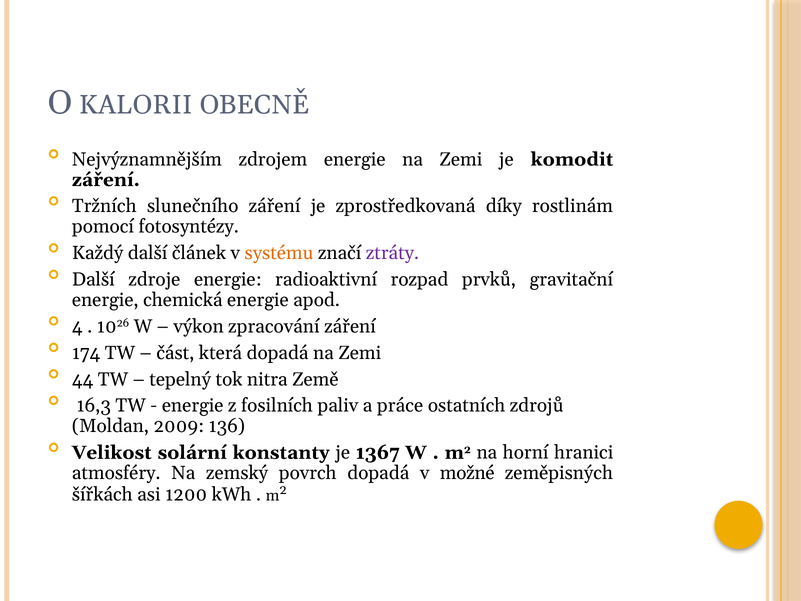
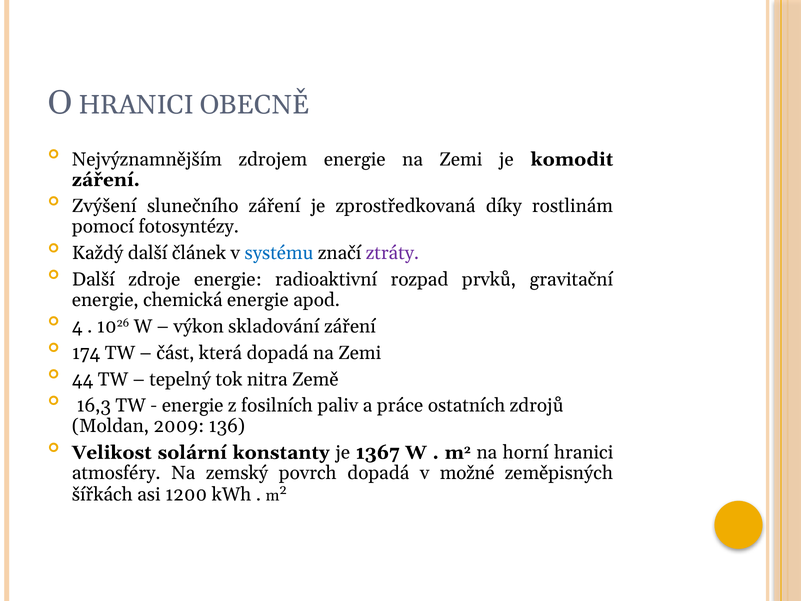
O KALORII: KALORII -> HRANICI (136, 105)
Tržních: Tržních -> Zvýšení (104, 206)
systému colour: orange -> blue (279, 253)
zpracování: zpracování -> skladování (274, 326)
